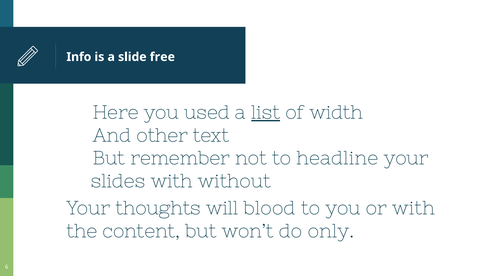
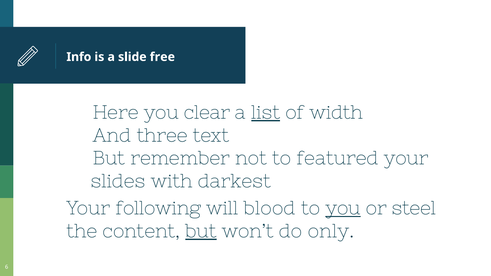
used: used -> clear (207, 113)
other: other -> three (162, 136)
headline: headline -> featured (338, 158)
without: without -> darkest (234, 181)
thoughts: thoughts -> following (158, 208)
you underline: none -> present (343, 208)
or with: with -> steel (414, 208)
but underline: none -> present (201, 231)
